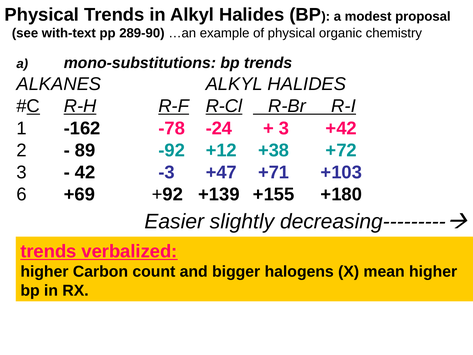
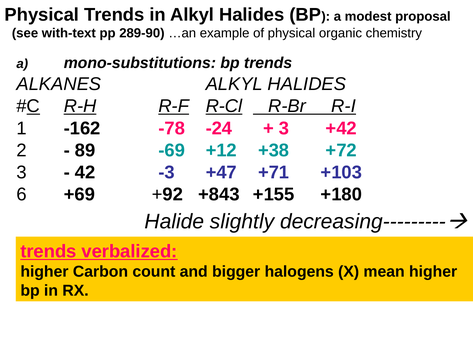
-92: -92 -> -69 (172, 150)
+139: +139 -> +843 (219, 194)
Easier: Easier -> Halide (174, 222)
